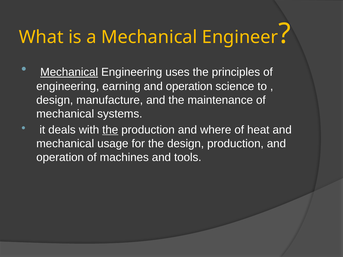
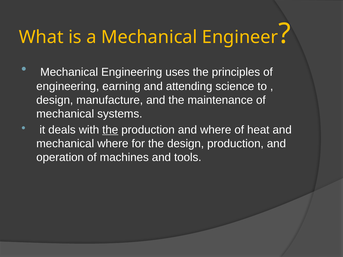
Mechanical underline: present -> none (69, 72)
operation: operation -> attending (189, 87)
mechanical usage: usage -> where (113, 144)
